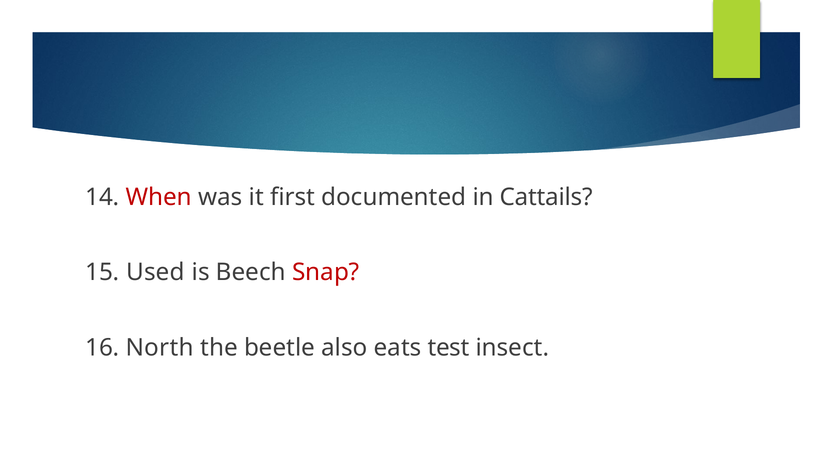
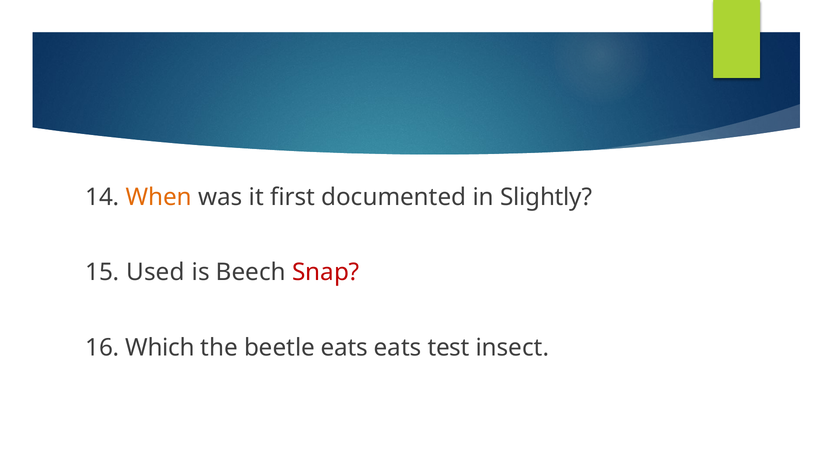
When colour: red -> orange (159, 197)
Cattails: Cattails -> Slightly (546, 197)
North: North -> Which (160, 348)
beetle also: also -> eats (344, 348)
